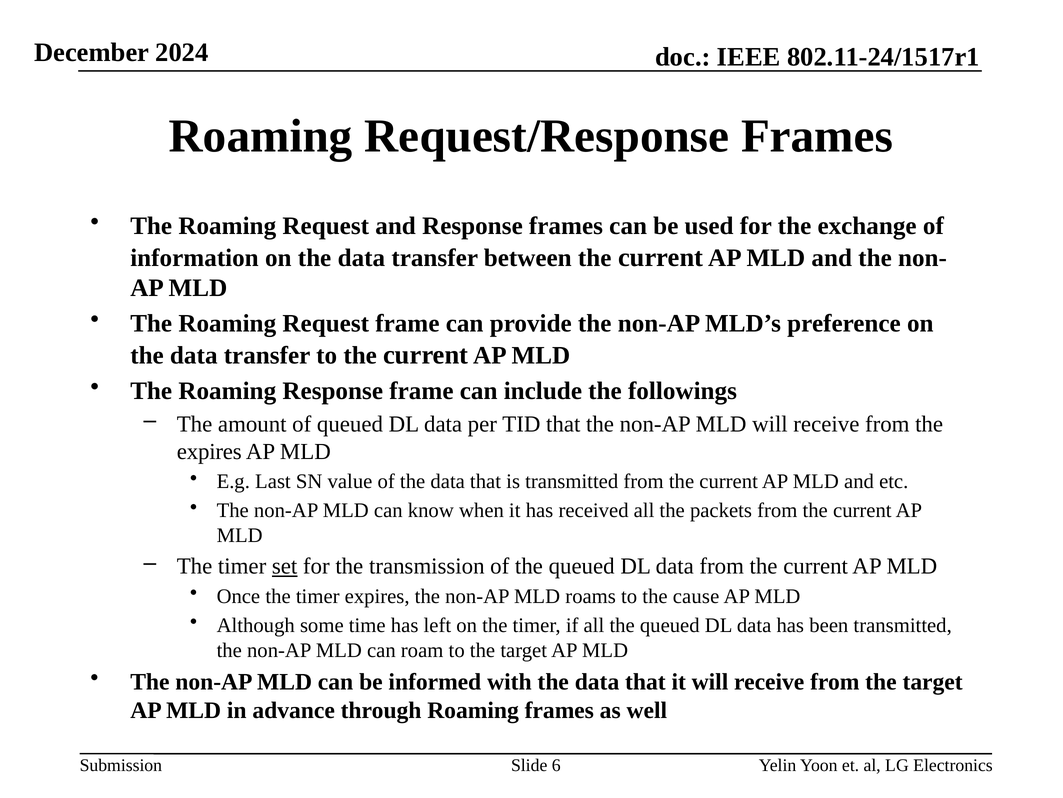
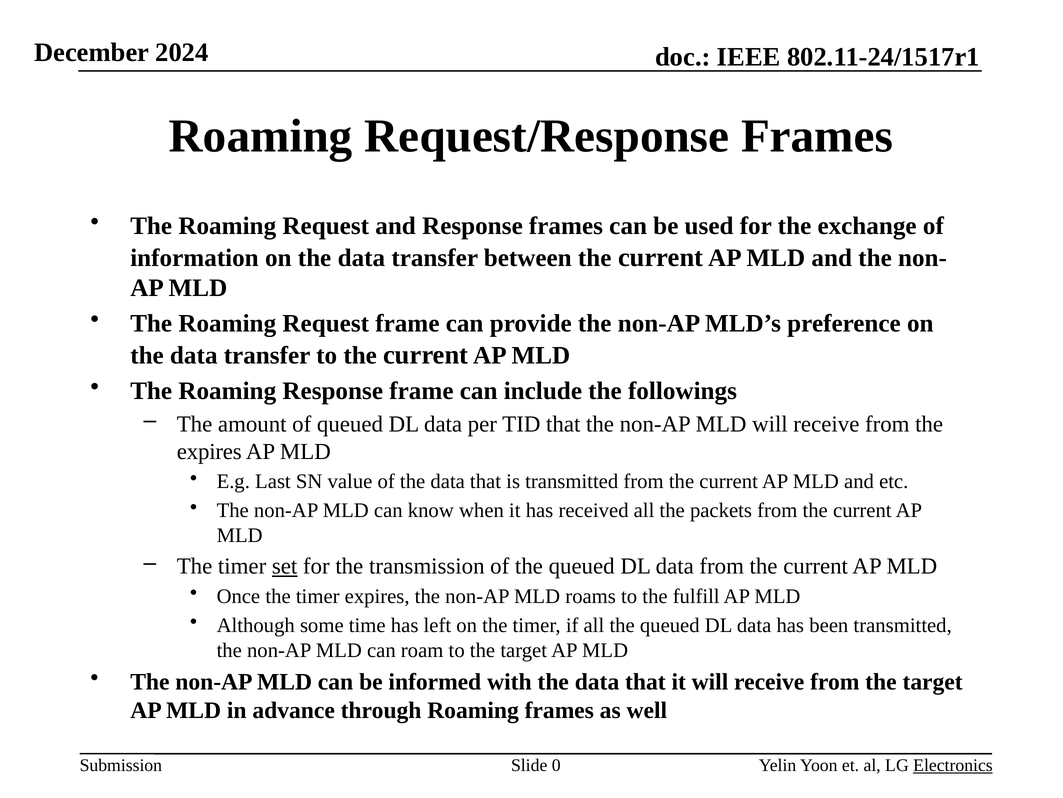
cause: cause -> fulfill (696, 596)
6: 6 -> 0 (556, 765)
Electronics underline: none -> present (953, 765)
